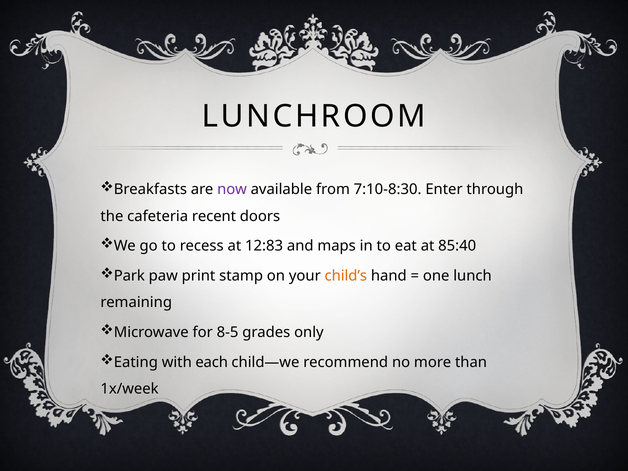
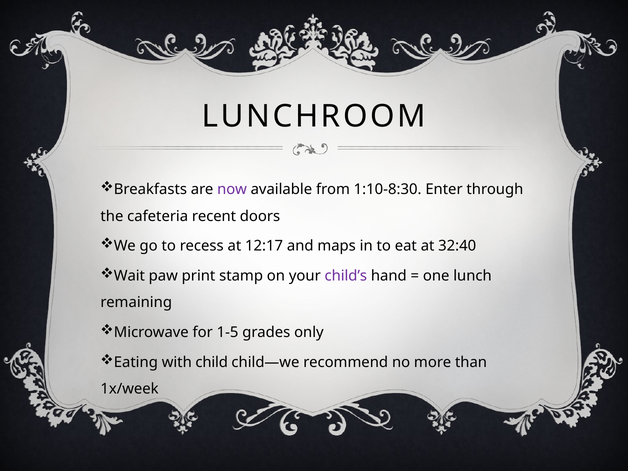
7:10-8:30: 7:10-8:30 -> 1:10-8:30 (388, 189)
12:83: 12:83 -> 12:17 (264, 246)
85:40: 85:40 -> 32:40 (457, 246)
Park: Park -> Wait (129, 276)
child’s colour: orange -> purple (346, 276)
8-5: 8-5 -> 1-5 (228, 332)
each: each -> child (212, 362)
